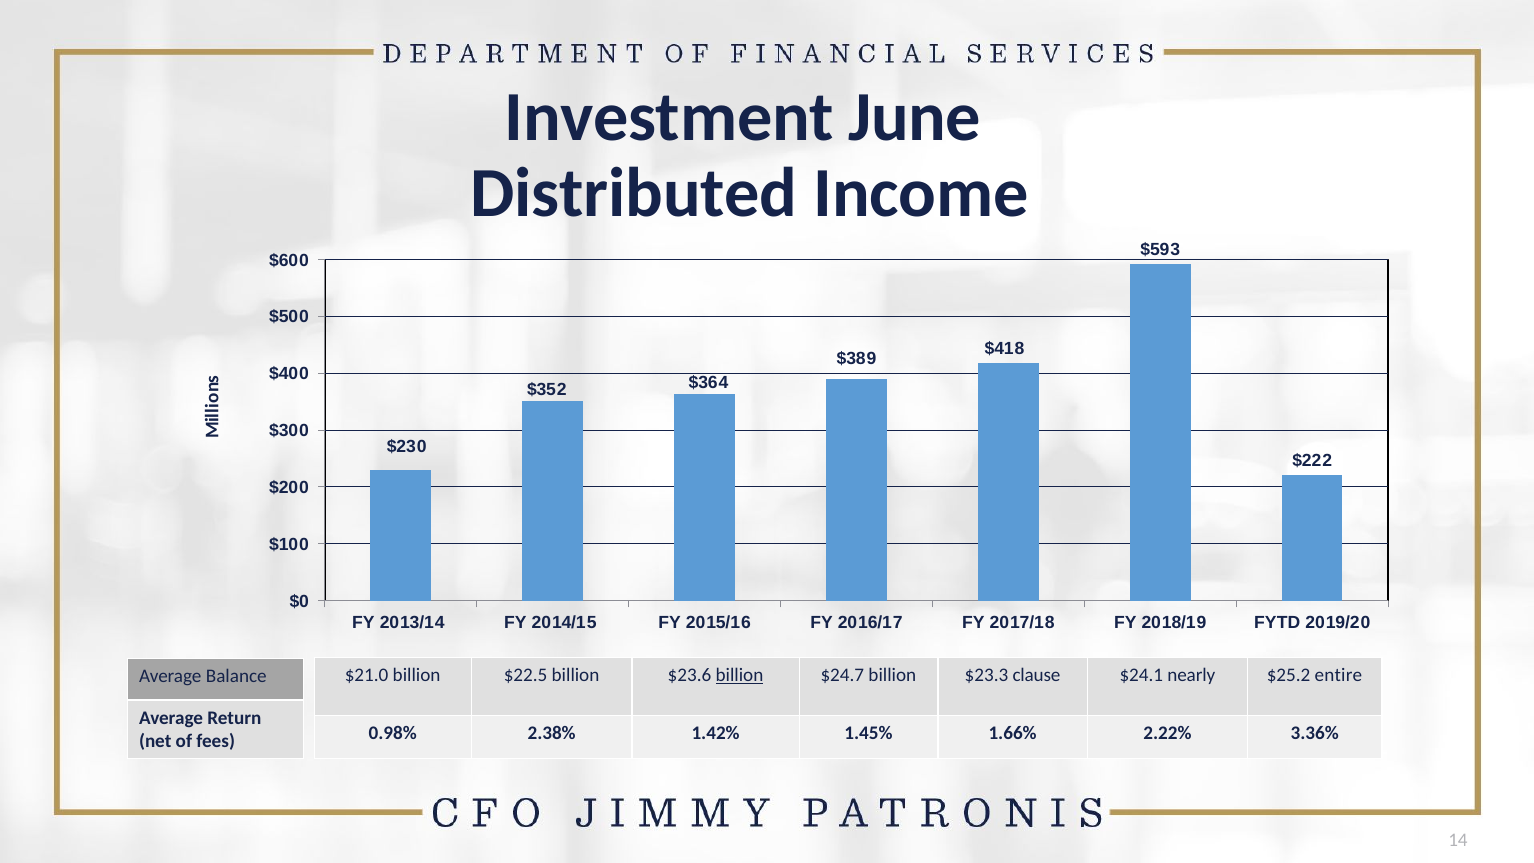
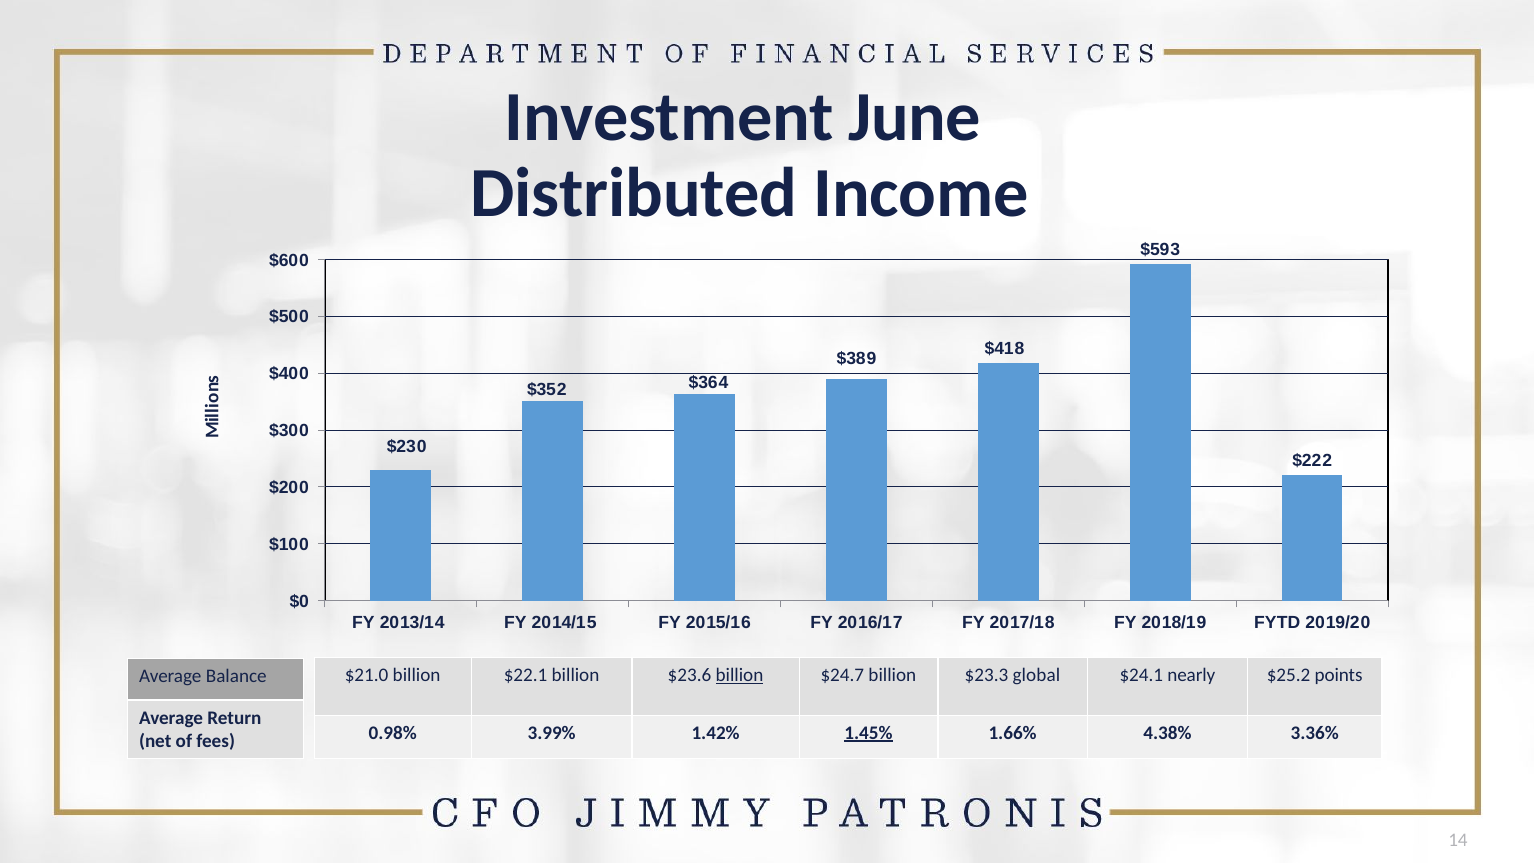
$22.5: $22.5 -> $22.1 (526, 675)
clause: clause -> global (1036, 675)
entire: entire -> points (1339, 675)
2.38%: 2.38% -> 3.99% (552, 733)
1.45% underline: none -> present (869, 733)
2.22%: 2.22% -> 4.38% (1167, 733)
